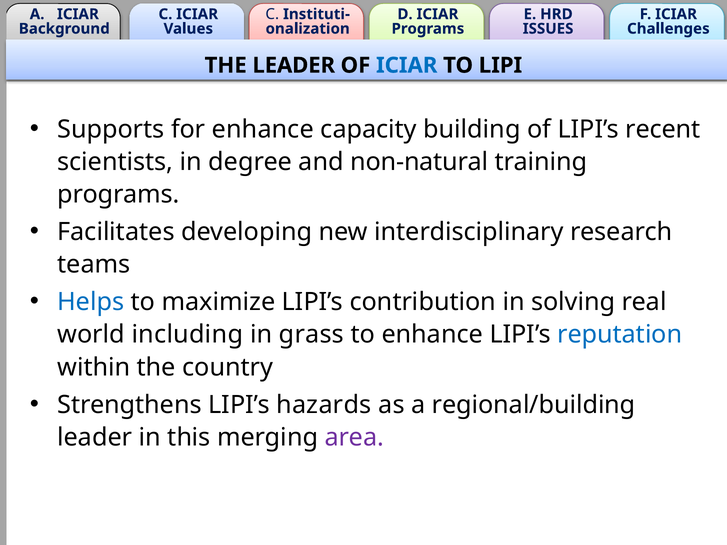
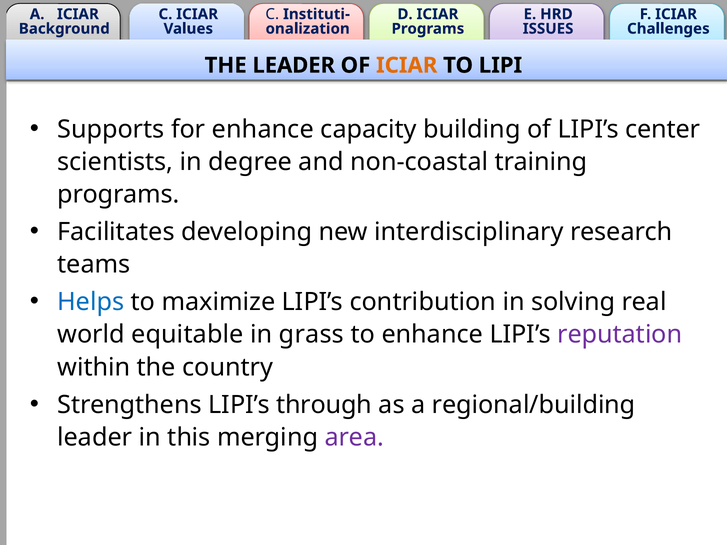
ICIAR colour: blue -> orange (407, 65)
recent: recent -> center (663, 129)
non-natural: non-natural -> non-coastal (419, 162)
including: including -> equitable (187, 335)
reputation colour: blue -> purple (620, 335)
hazards: hazards -> through (324, 405)
